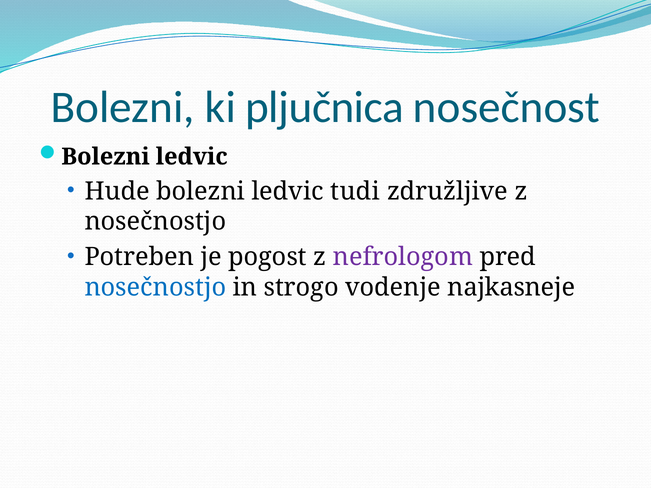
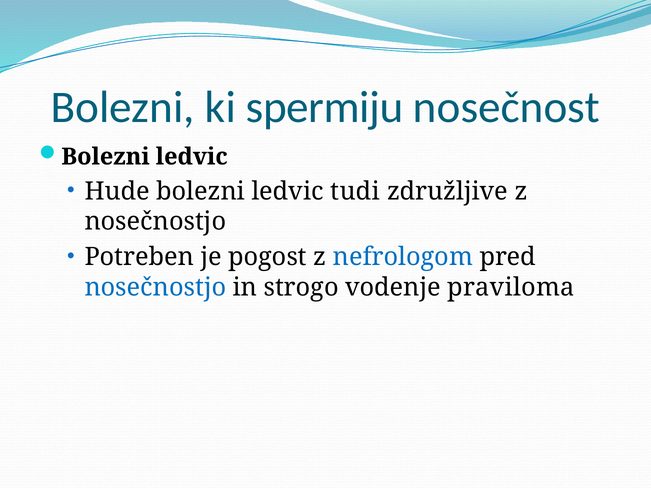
pljučnica: pljučnica -> spermiju (325, 108)
nefrologom colour: purple -> blue (403, 257)
najkasneje: najkasneje -> praviloma (511, 288)
